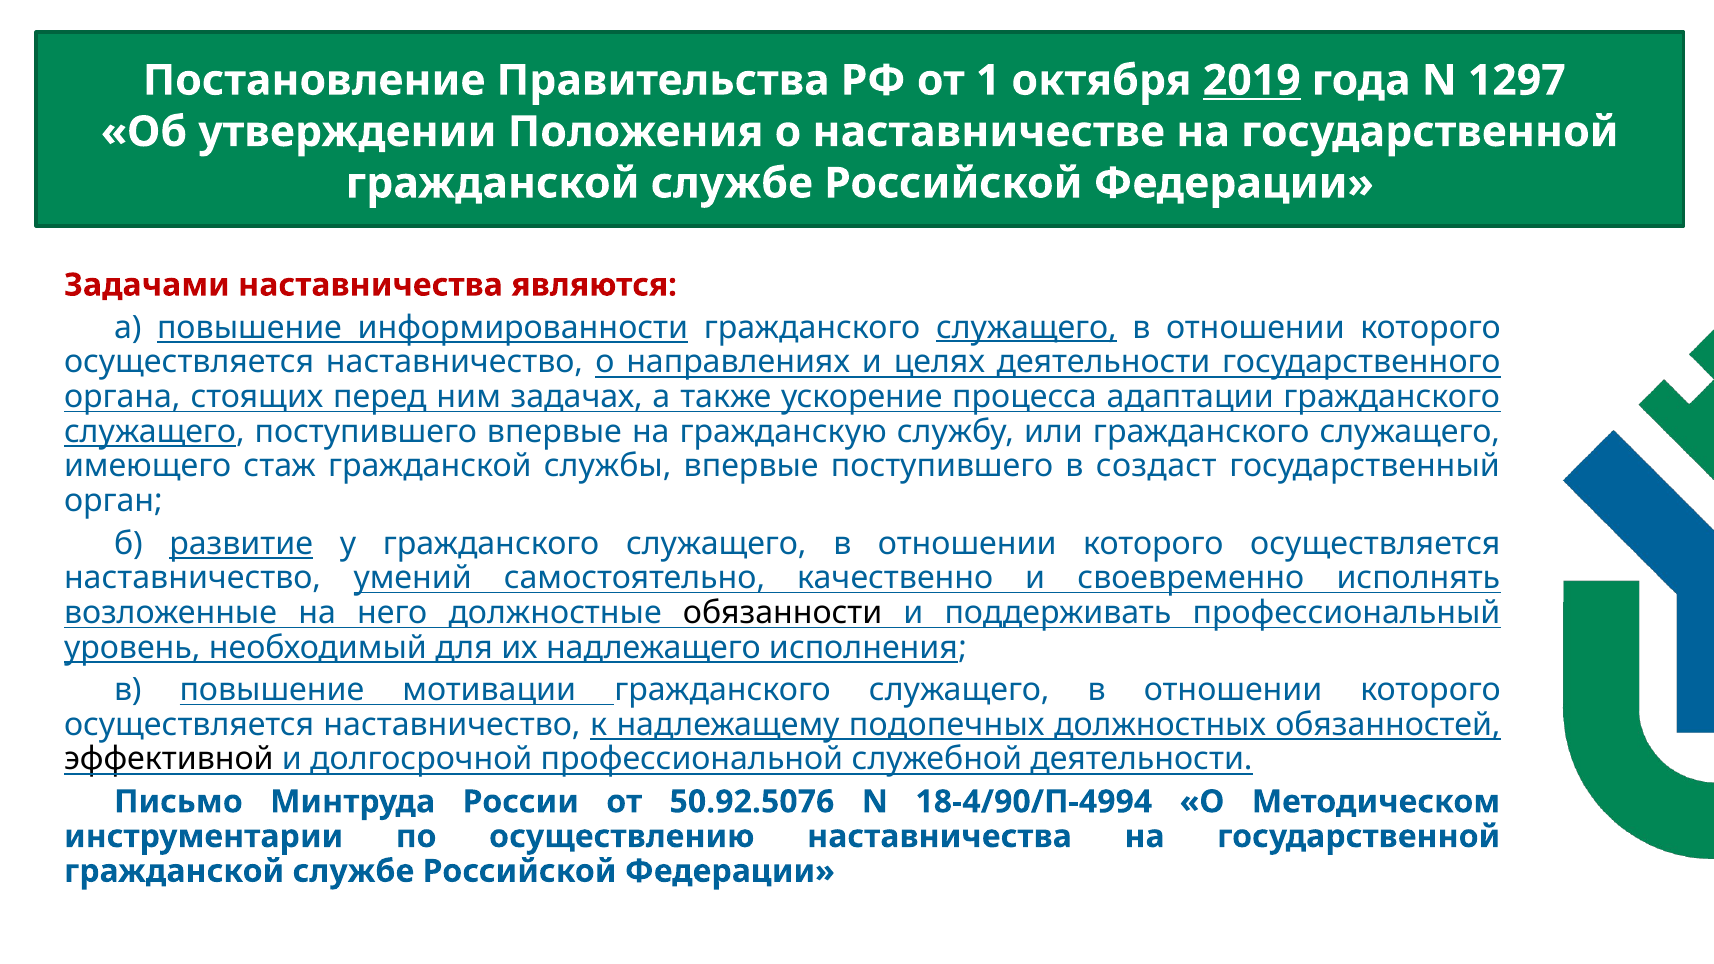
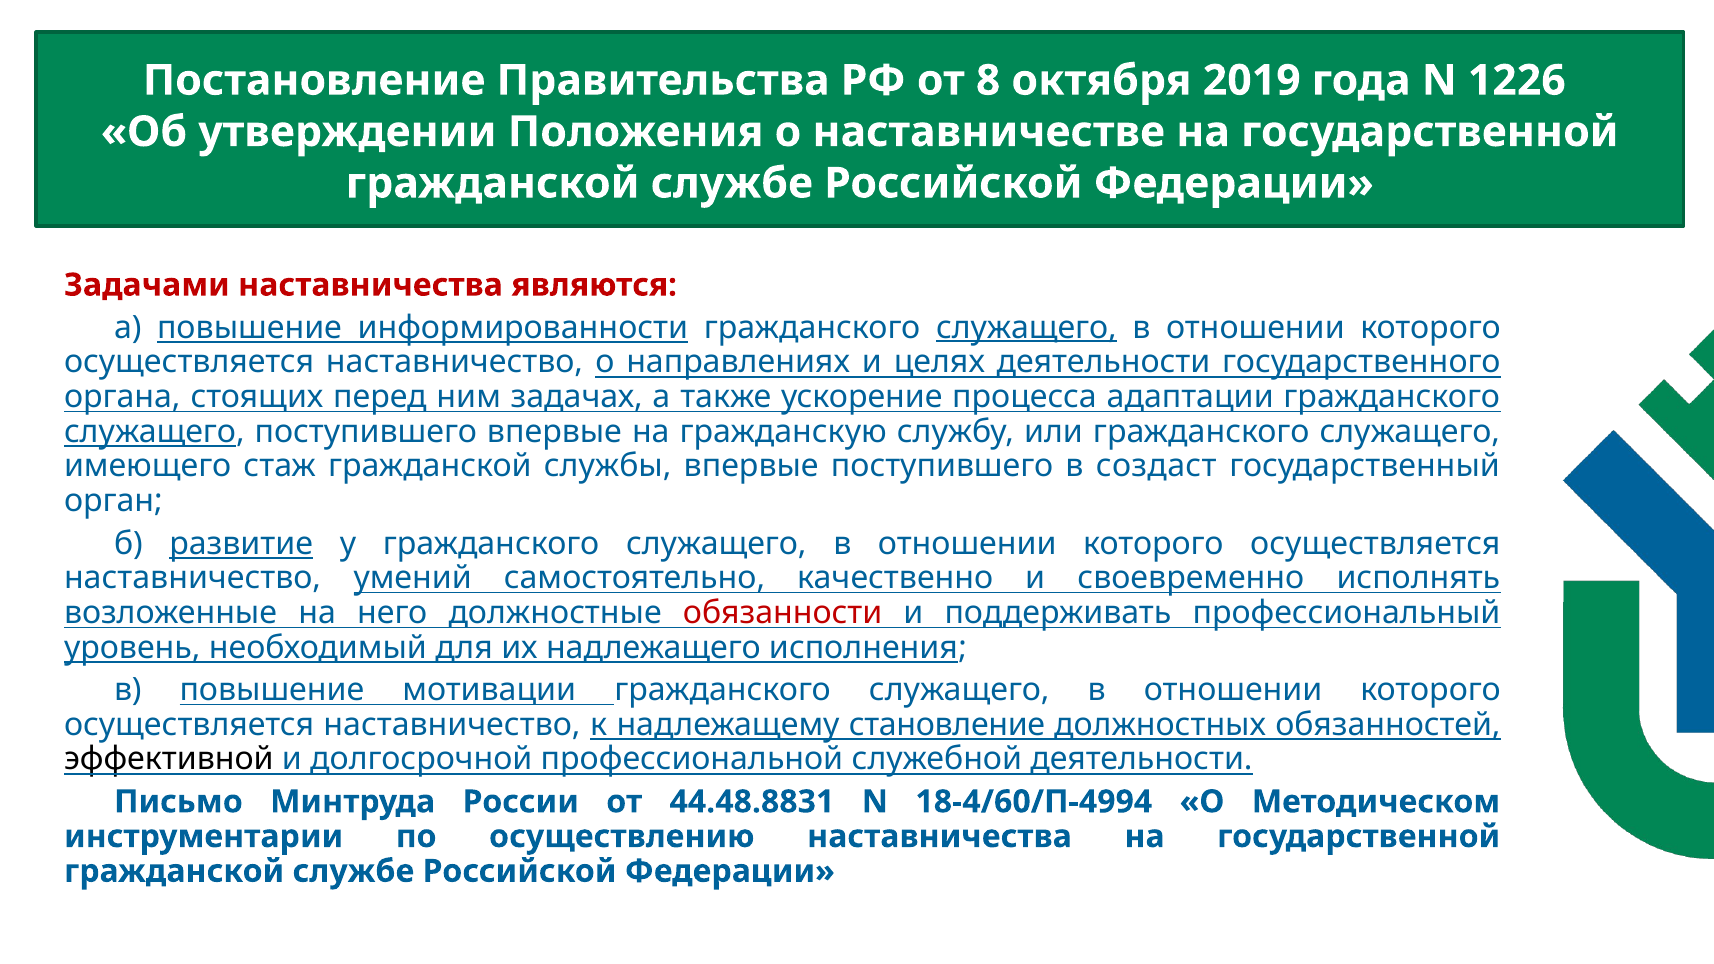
1: 1 -> 8 (988, 81)
2019 underline: present -> none (1252, 81)
1297: 1297 -> 1226 (1517, 81)
обязанности colour: black -> red (783, 613)
подопечных: подопечных -> становление (947, 725)
50.92.5076: 50.92.5076 -> 44.48.8831 (752, 802)
18-4/90/П-4994: 18-4/90/П-4994 -> 18-4/60/П-4994 (1034, 802)
